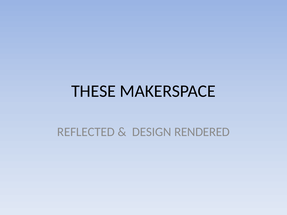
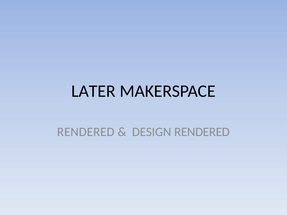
THESE: THESE -> LATER (93, 91)
REFLECTED: REFLECTED -> RENDERED (86, 132)
